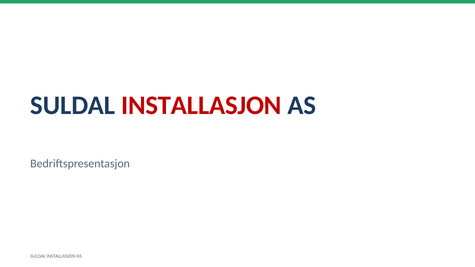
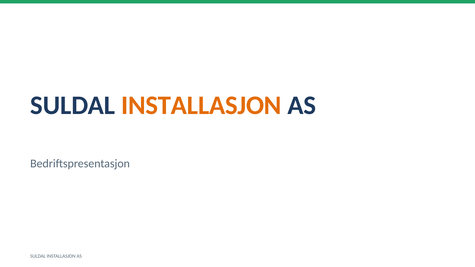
INSTALLASJON colour: red -> orange (201, 105)
